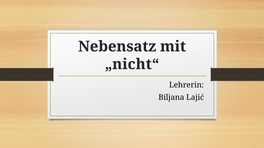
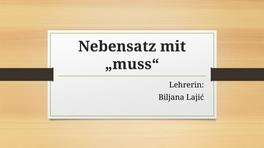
„nicht“: „nicht“ -> „muss“ (132, 64)
